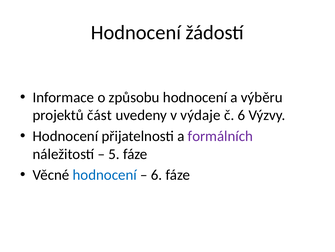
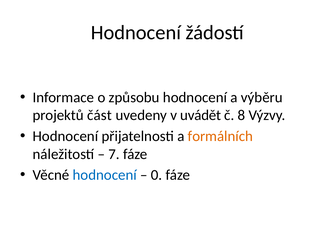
výdaje: výdaje -> uvádět (201, 115)
č 6: 6 -> 8 (241, 115)
formálních colour: purple -> orange (220, 136)
5: 5 -> 7 (114, 154)
6: 6 -> 0 (157, 175)
